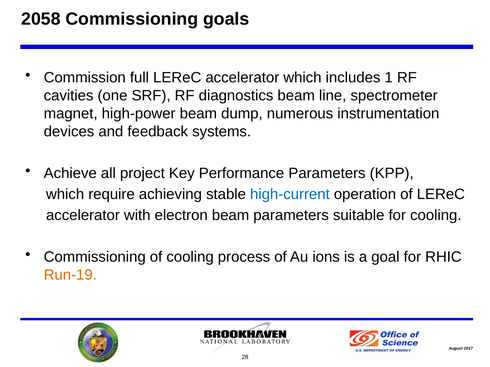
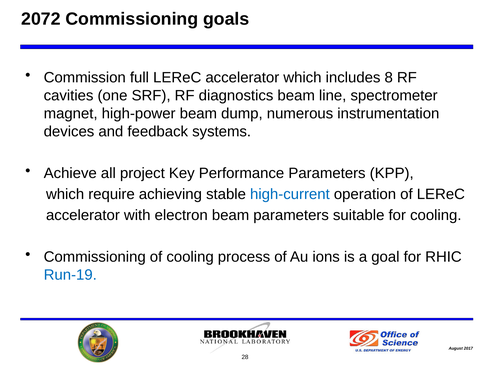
2058: 2058 -> 2072 (41, 19)
1: 1 -> 8 (389, 78)
Run-19 colour: orange -> blue (70, 275)
